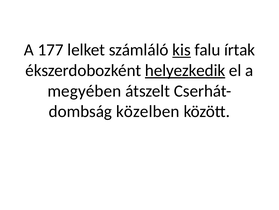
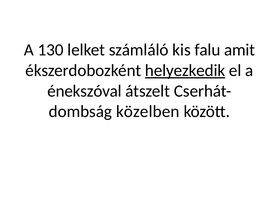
177: 177 -> 130 (51, 50)
kis underline: present -> none (182, 50)
írtak: írtak -> amit (240, 50)
megyében: megyében -> énekszóval (85, 91)
